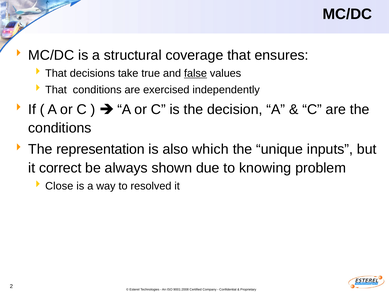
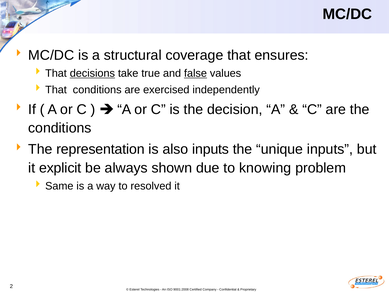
decisions underline: none -> present (92, 73)
also which: which -> inputs (211, 149)
correct: correct -> explicit (60, 168)
Close: Close -> Same (59, 186)
